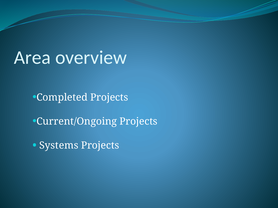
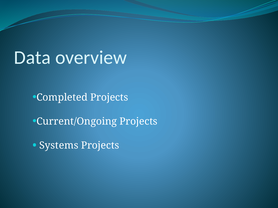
Area: Area -> Data (32, 58)
